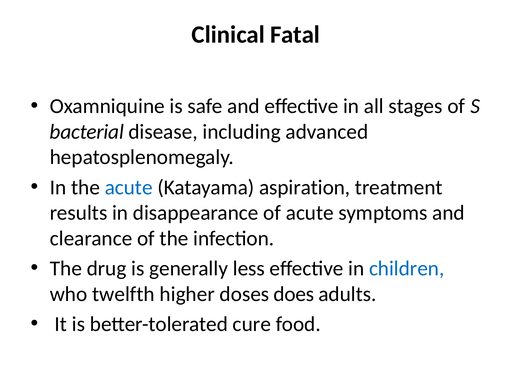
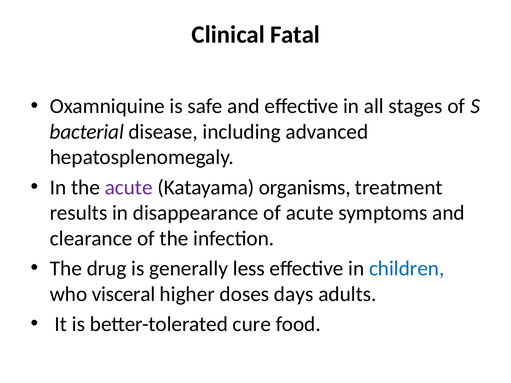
acute colour: blue -> purple (129, 187)
aspiration: aspiration -> organisms (305, 187)
twelfth: twelfth -> visceral (124, 294)
does: does -> days (294, 294)
